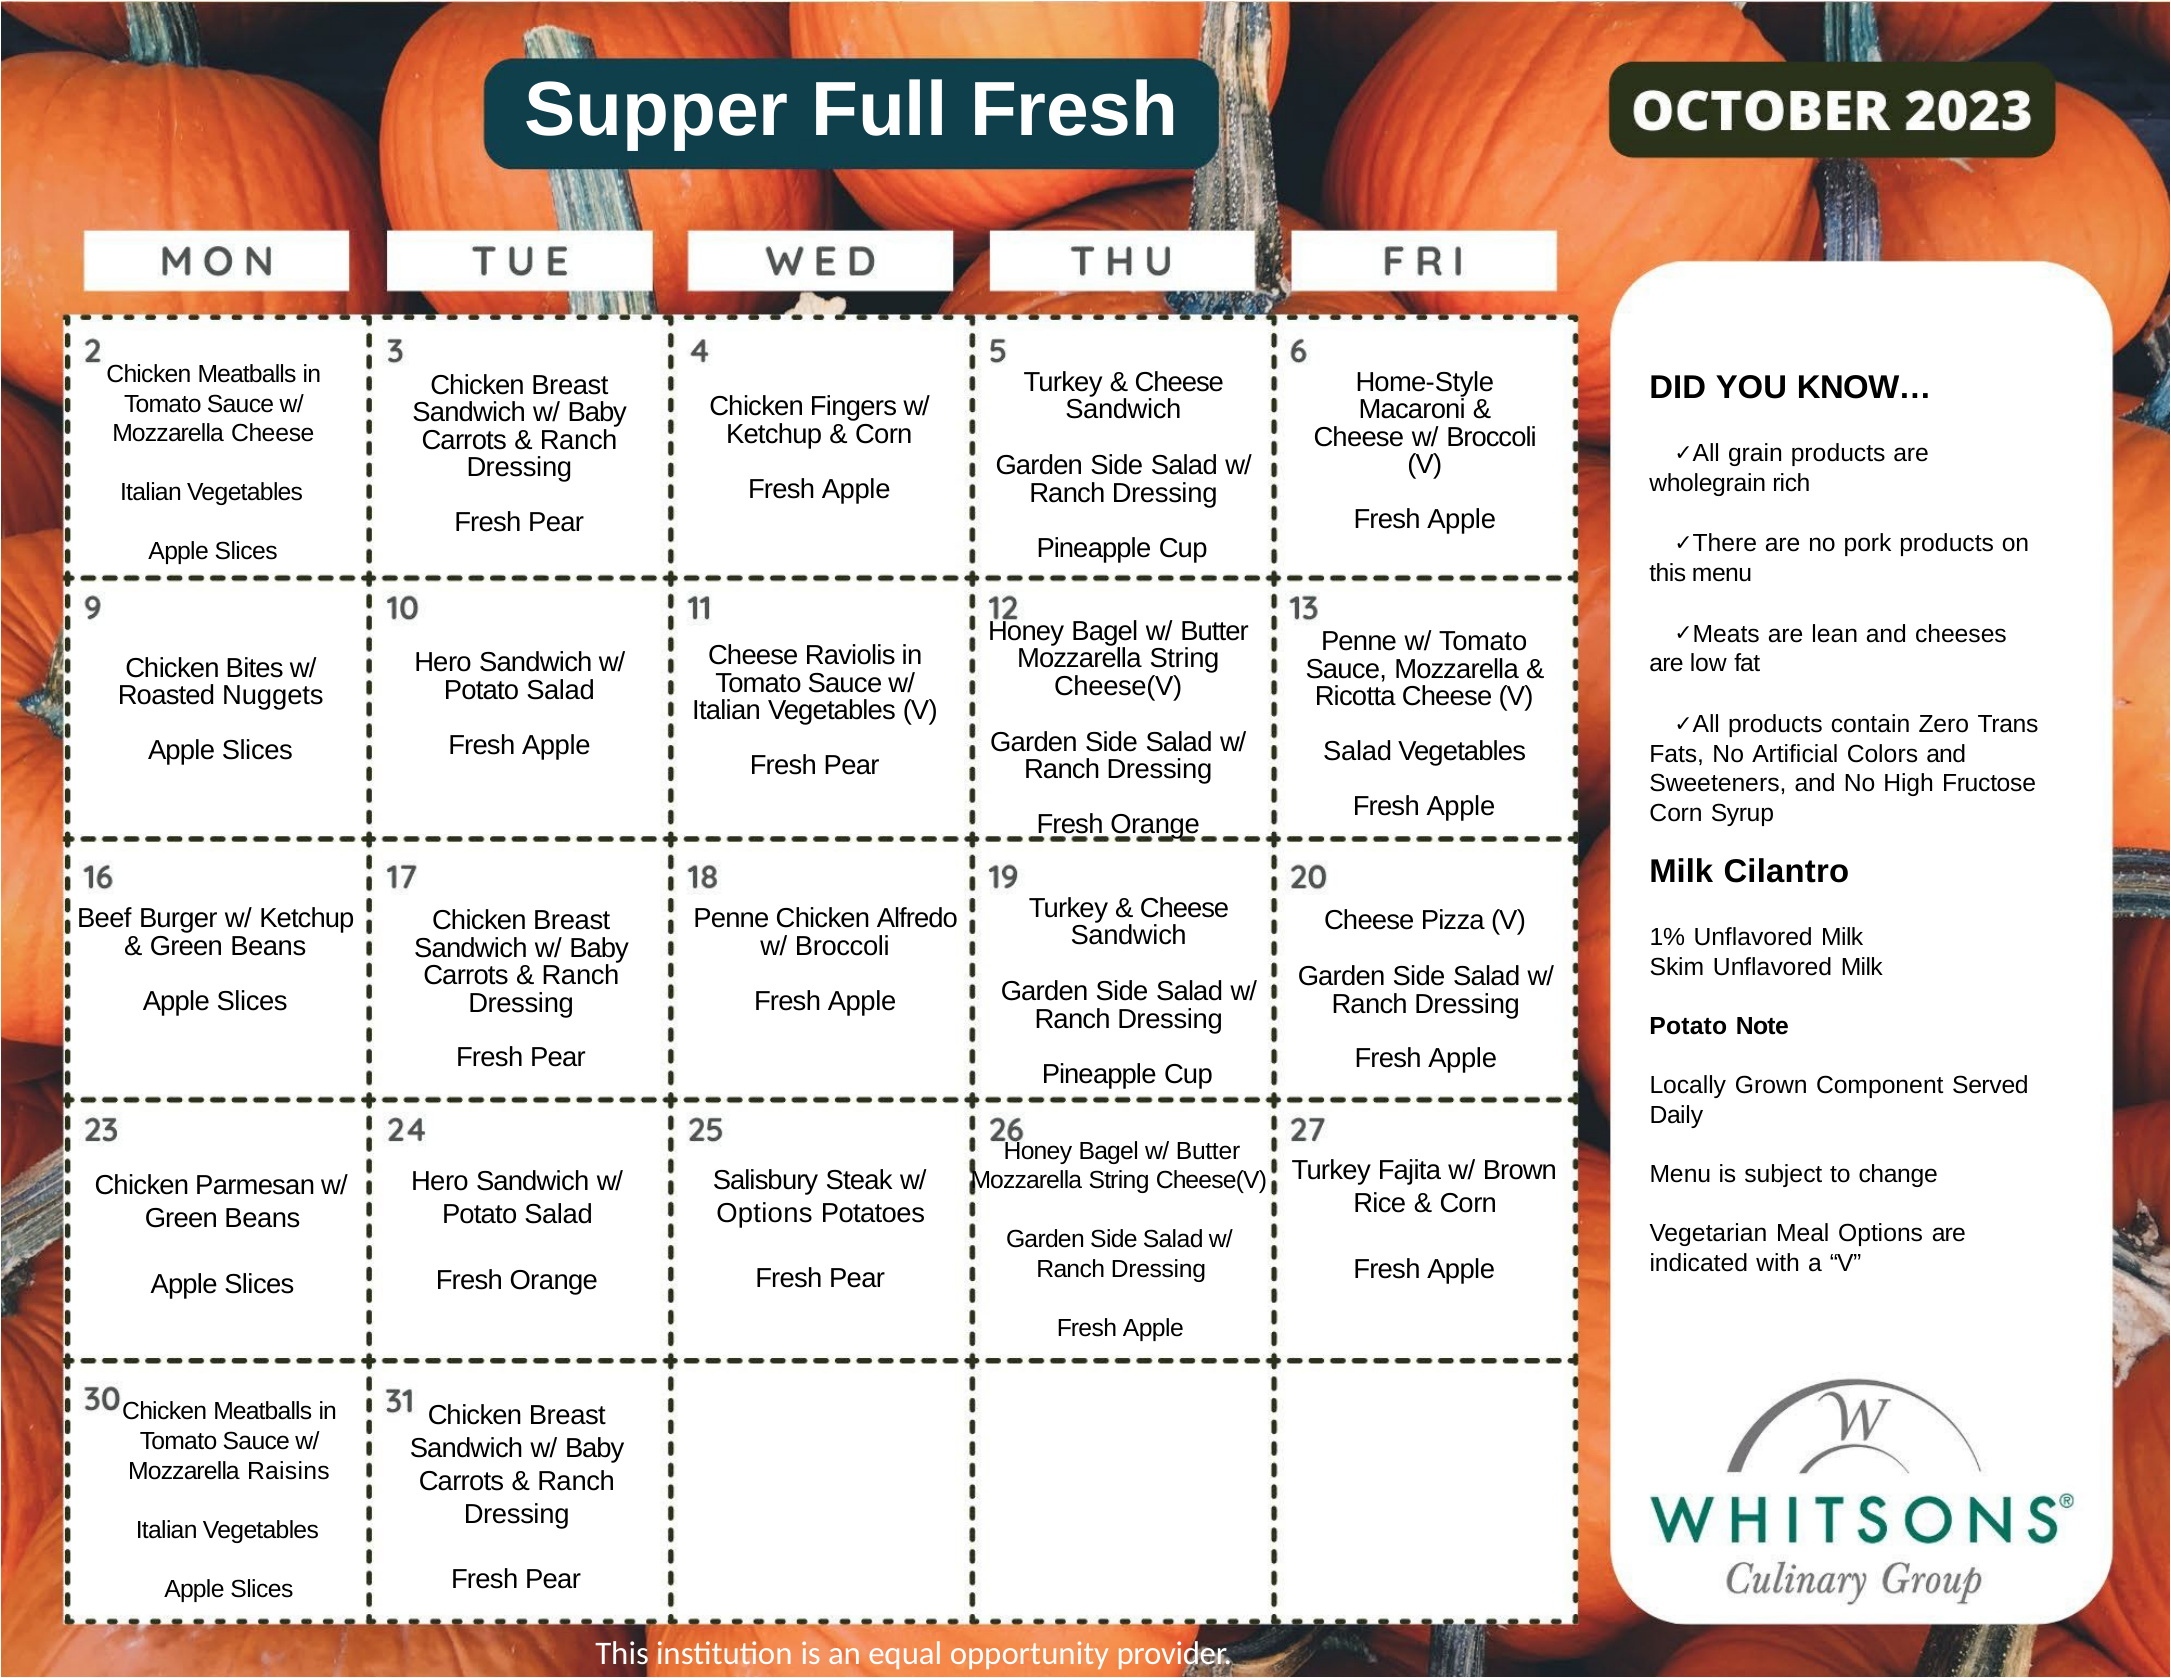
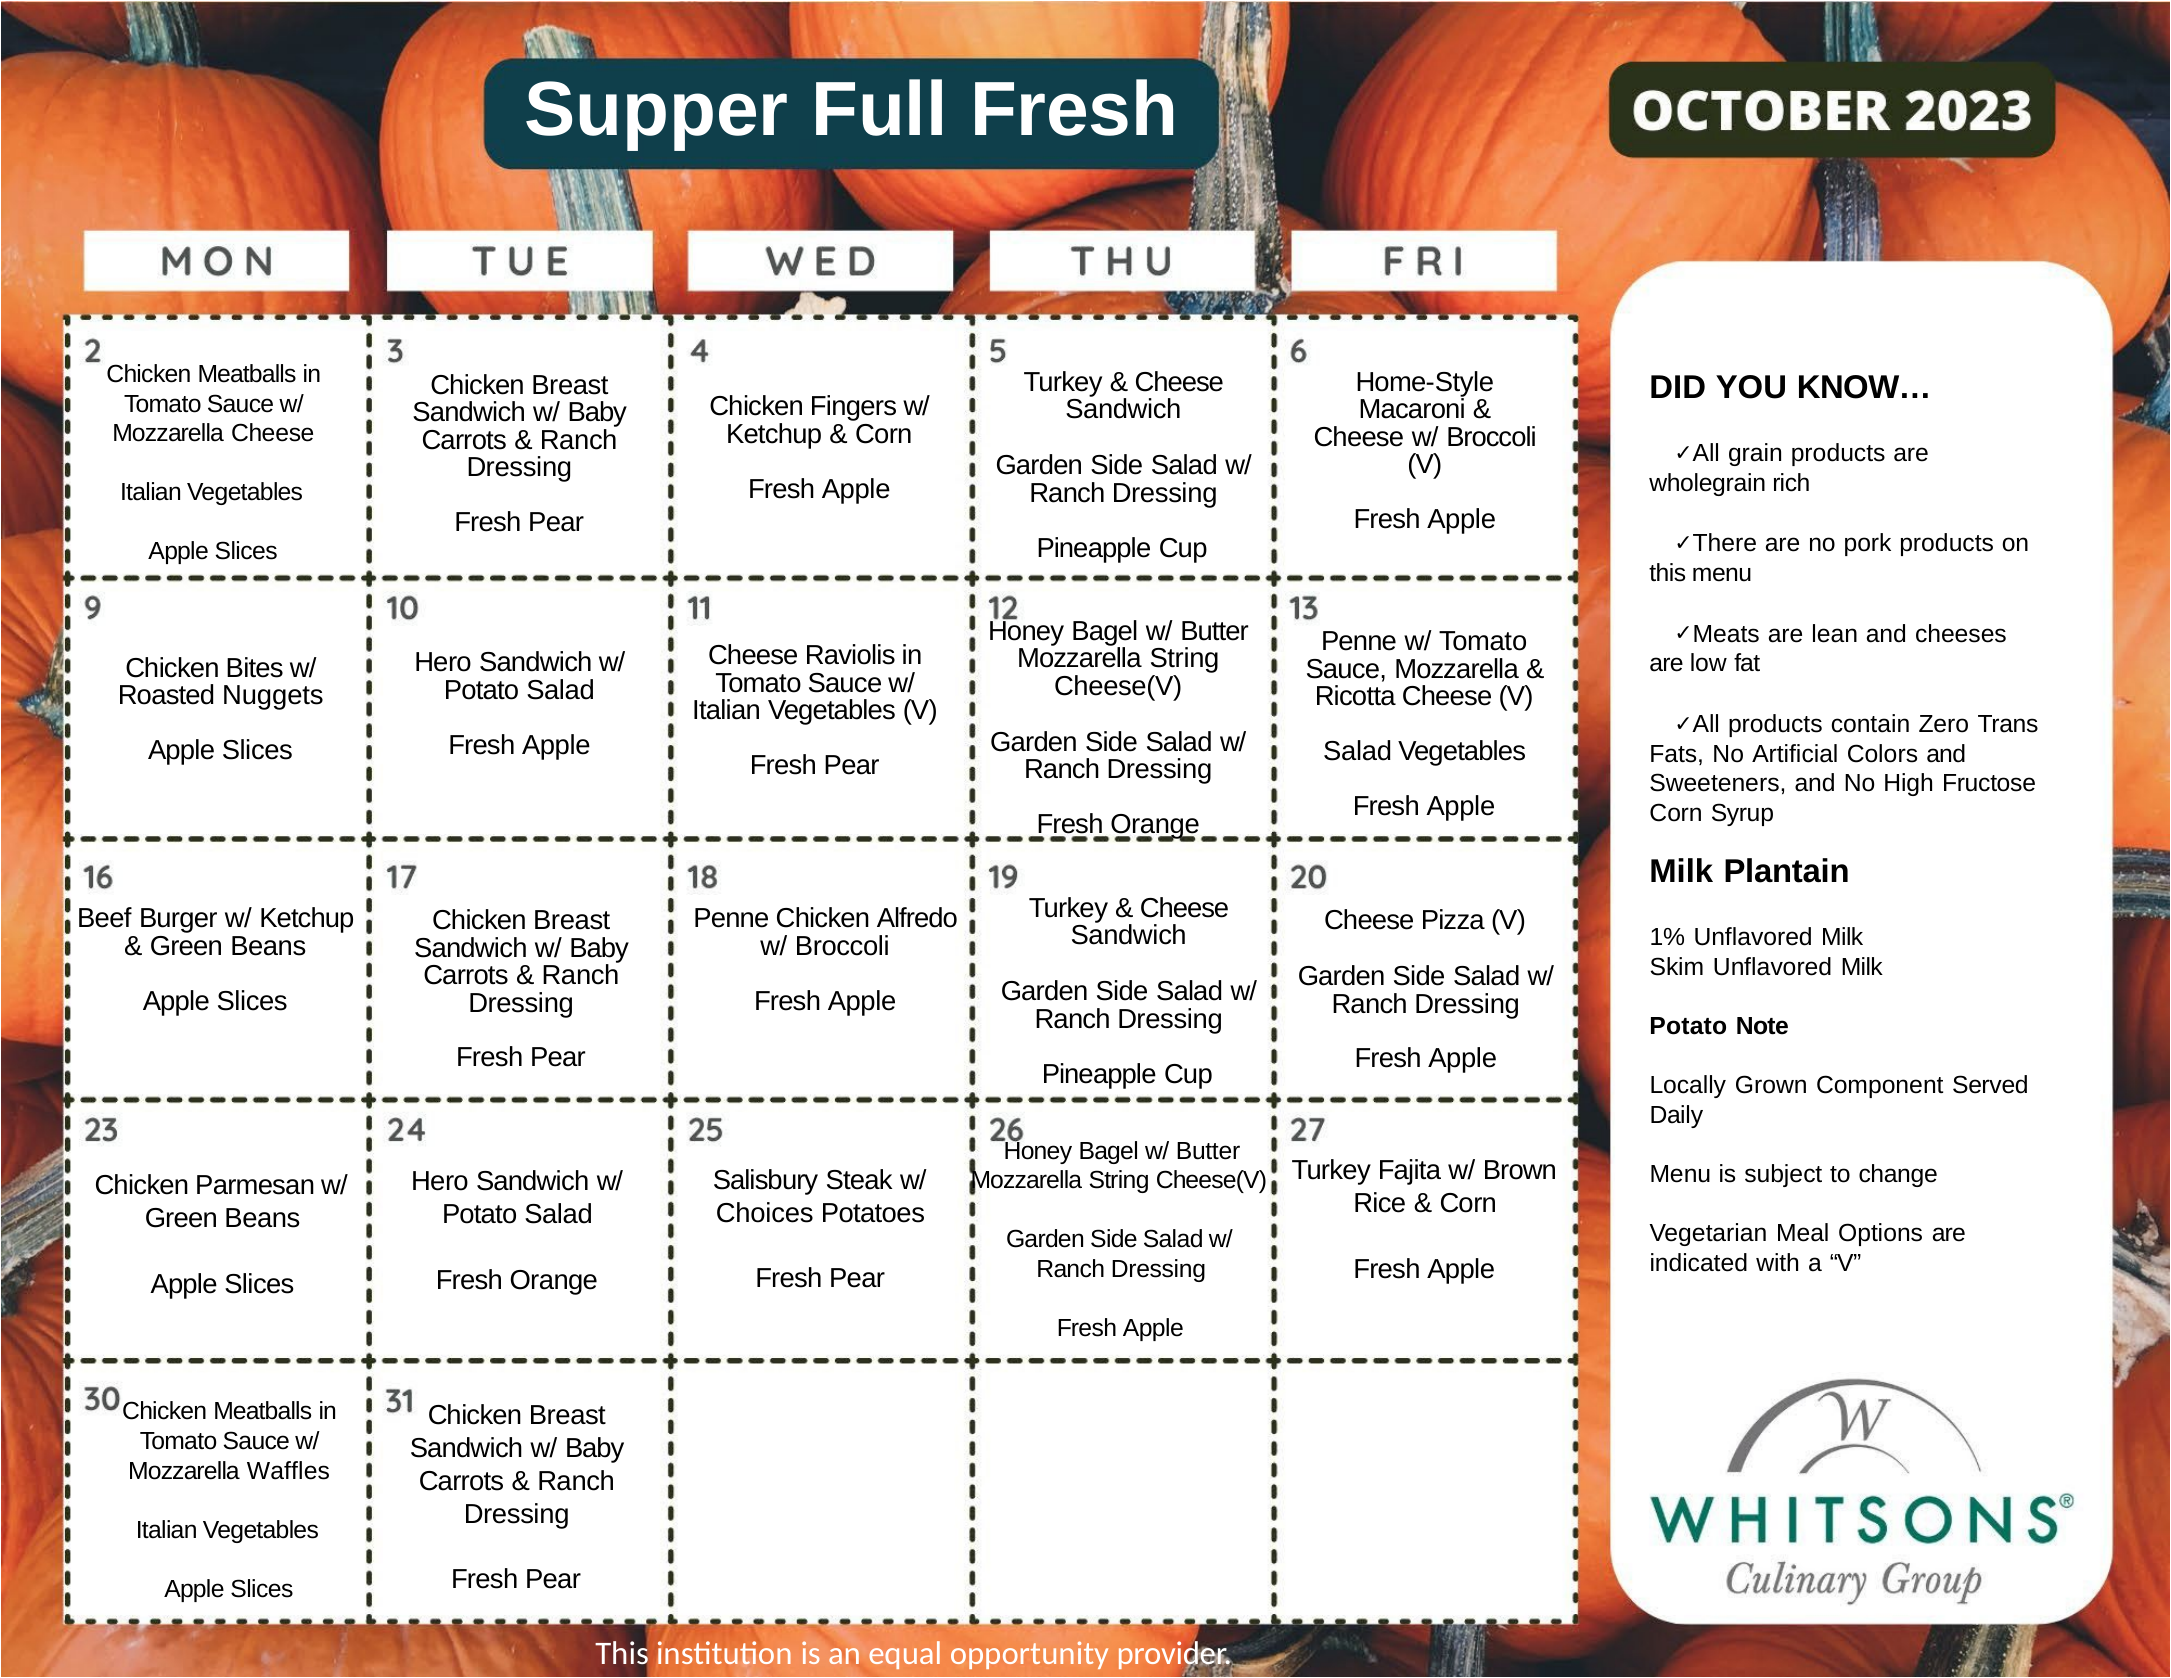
Cilantro: Cilantro -> Plantain (1787, 872)
Options: Options -> Choices (765, 1213)
Raisins: Raisins -> Waffles (288, 1471)
